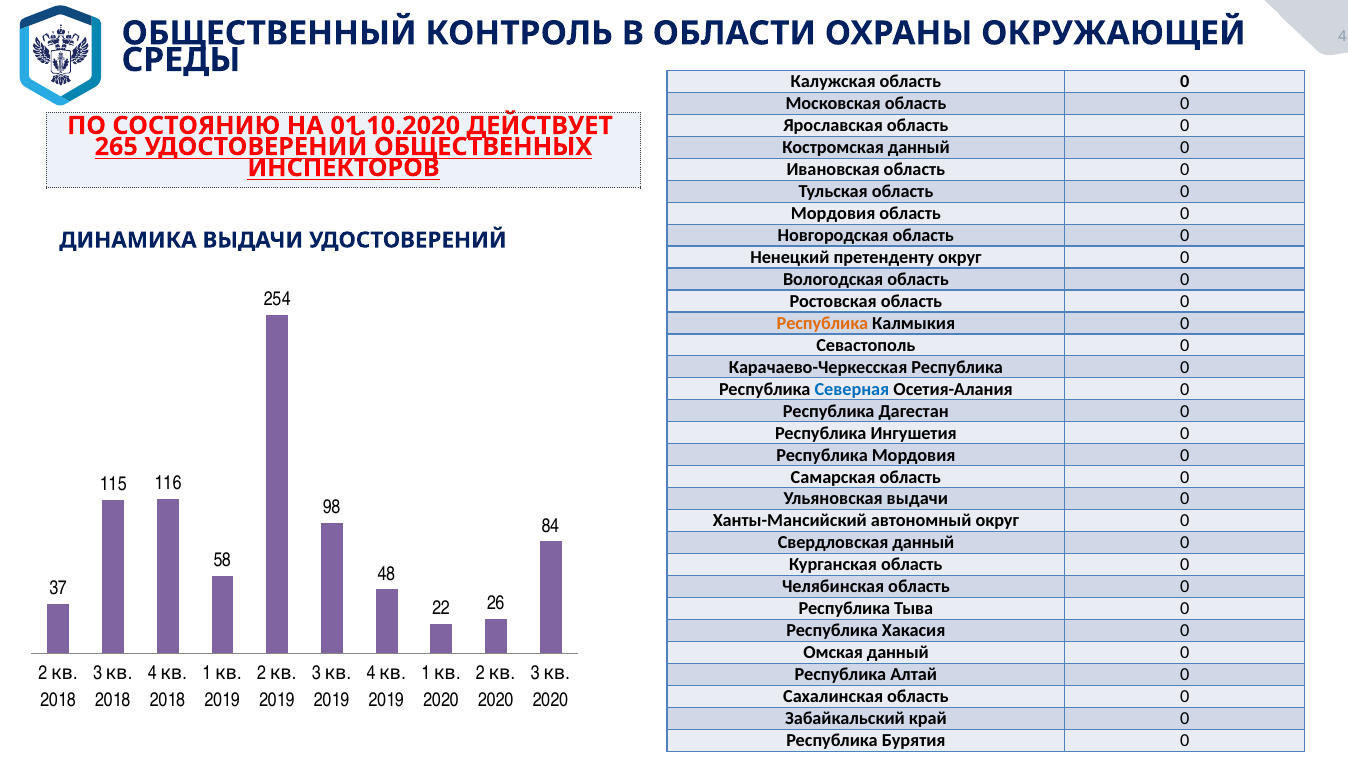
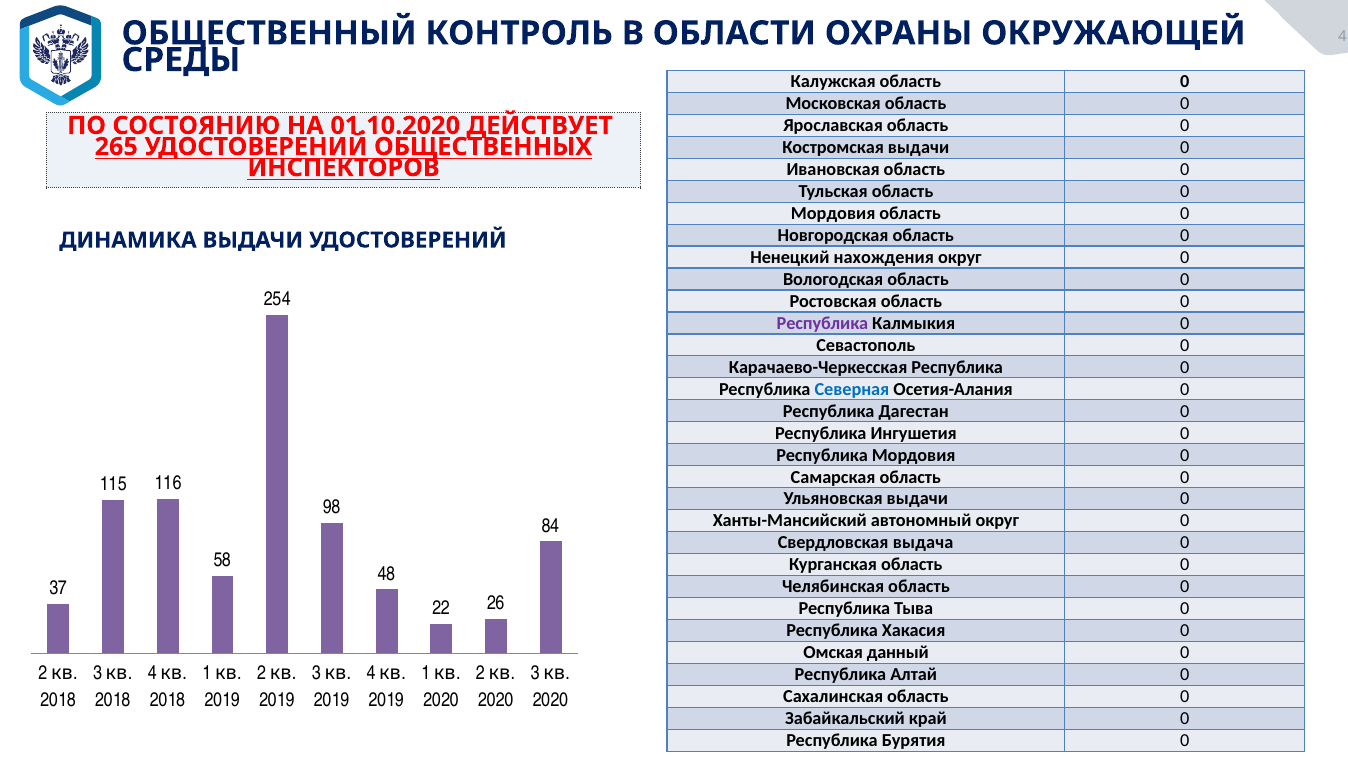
Костромская данный: данный -> выдачи (919, 148)
претенденту: претенденту -> нахождения (884, 257)
Республика colour: orange -> purple (822, 323)
Свердловская данный: данный -> выдача (923, 543)
